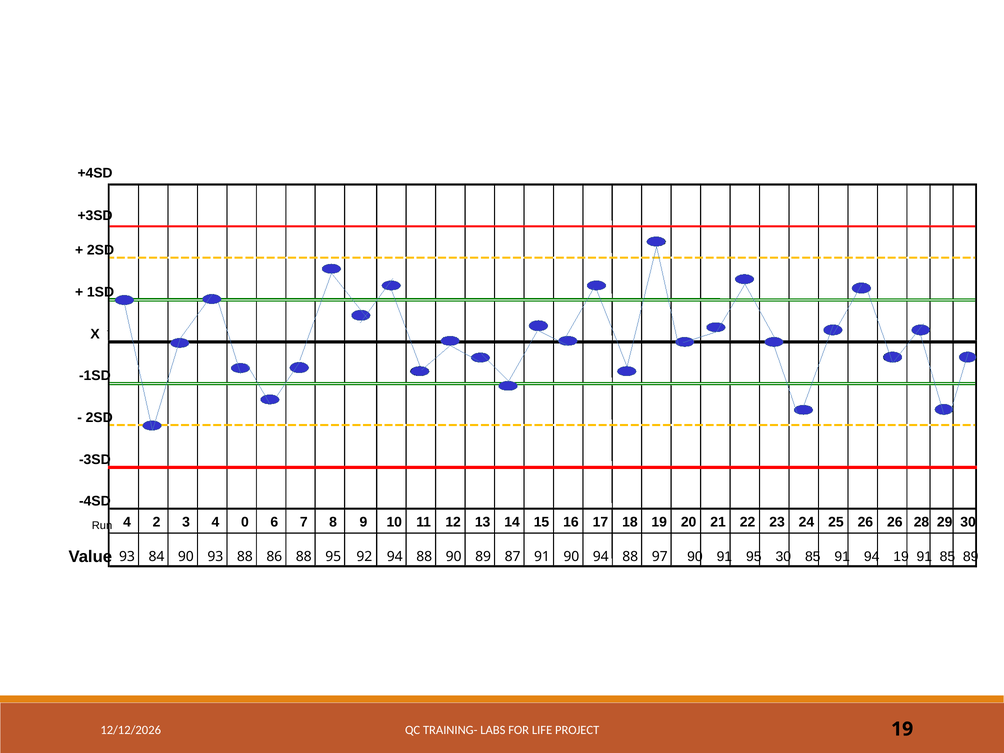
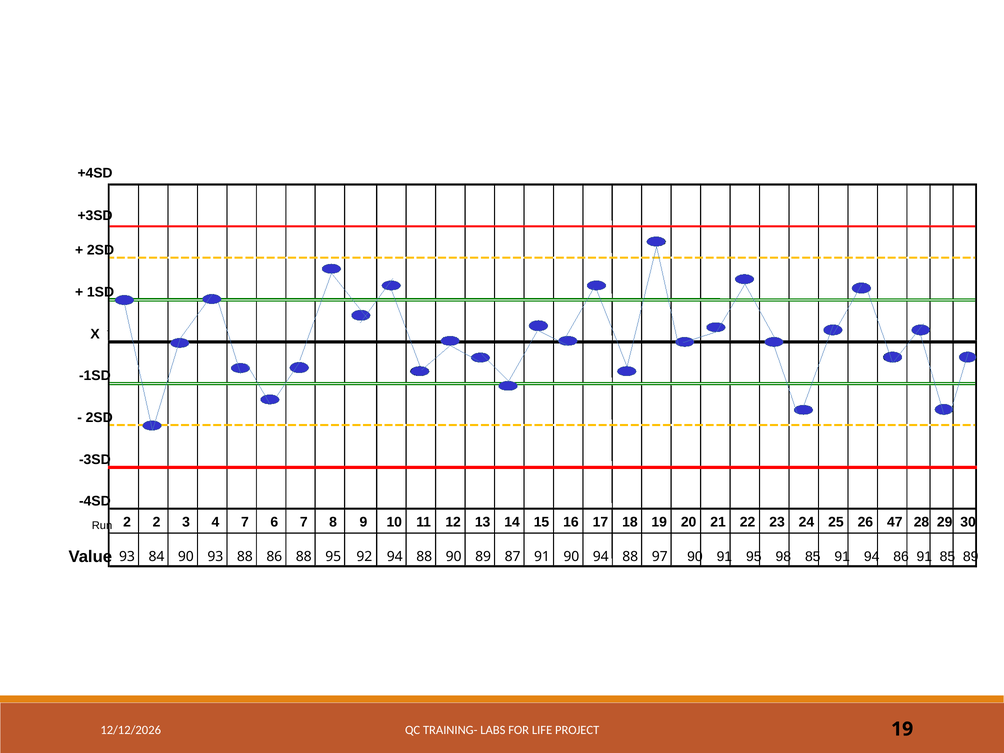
Run 4: 4 -> 2 (127, 522)
4 0: 0 -> 7 (245, 522)
26 26: 26 -> 47 (895, 522)
95 30: 30 -> 98 (783, 557)
94 19: 19 -> 86 (901, 557)
